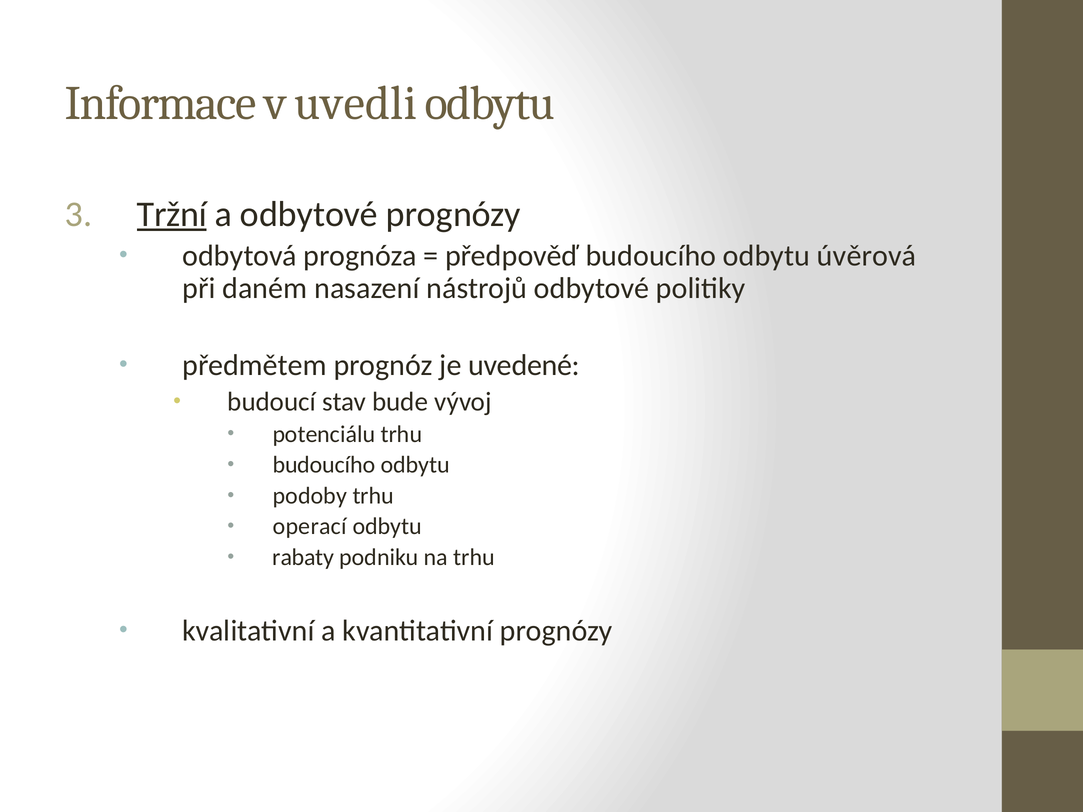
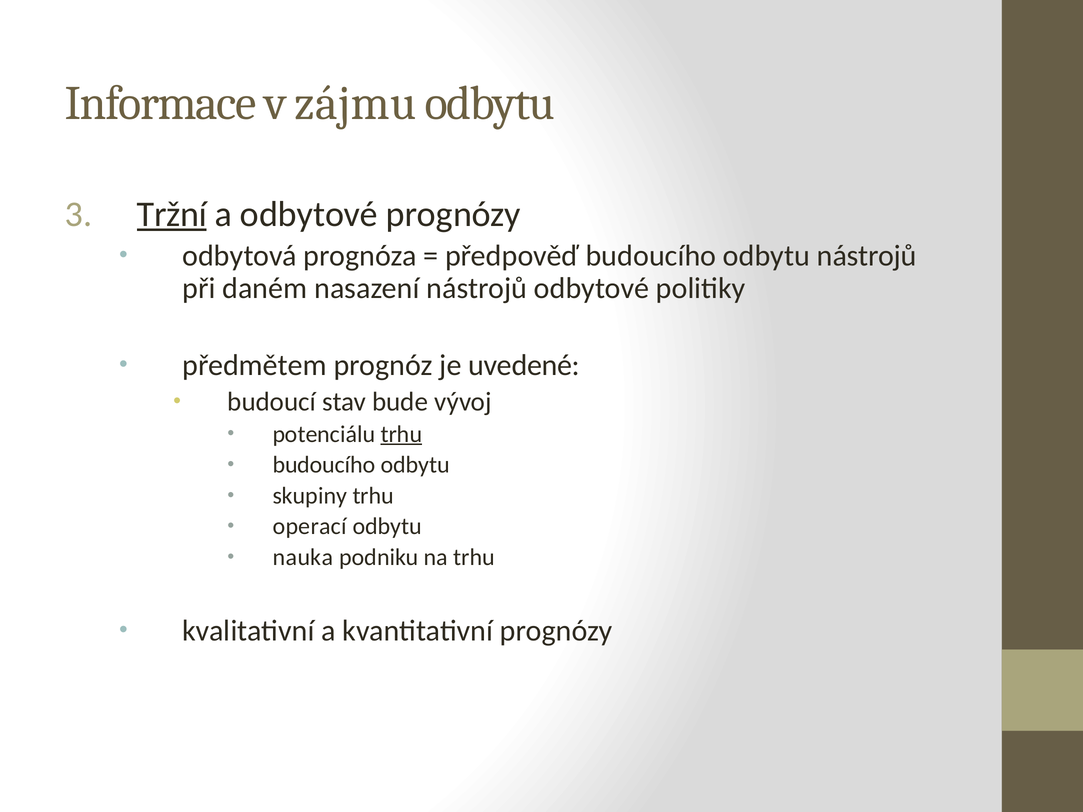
uvedli: uvedli -> zájmu (356, 104)
odbytu úvěrová: úvěrová -> nástrojů (867, 256)
trhu underline: none -> present (401, 434)
podoby: podoby -> skupiny (310, 496)
rabaty: rabaty -> nauka (303, 557)
